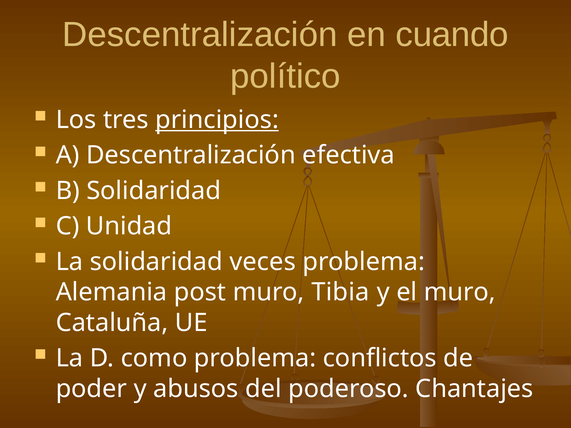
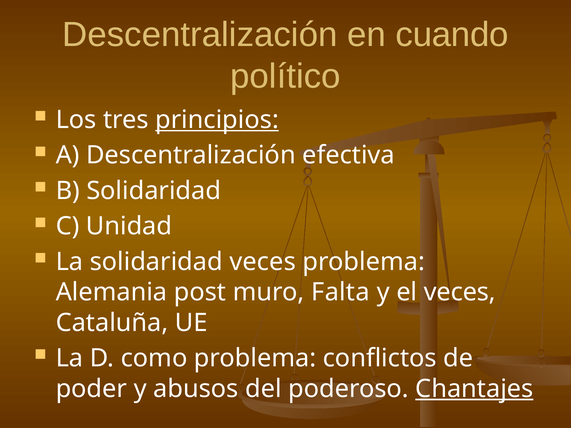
Tibia: Tibia -> Falta (340, 292)
el muro: muro -> veces (460, 292)
Chantajes underline: none -> present (474, 389)
